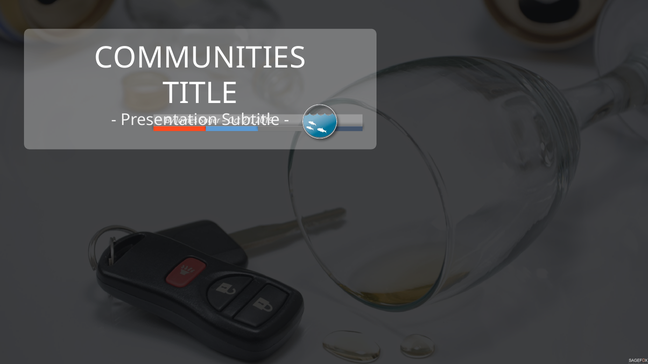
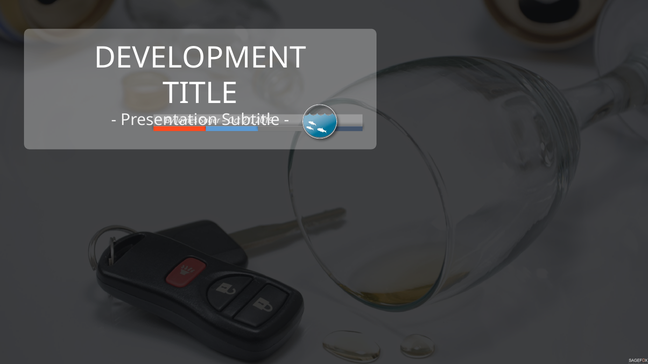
COMMUNITIES: COMMUNITIES -> DEVELOPMENT (200, 58)
